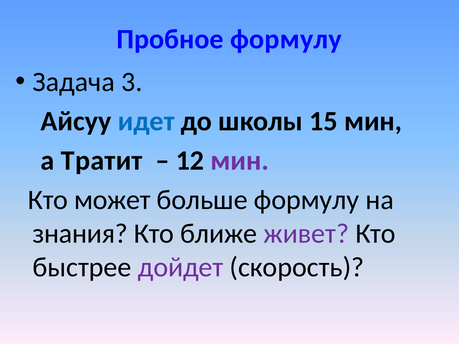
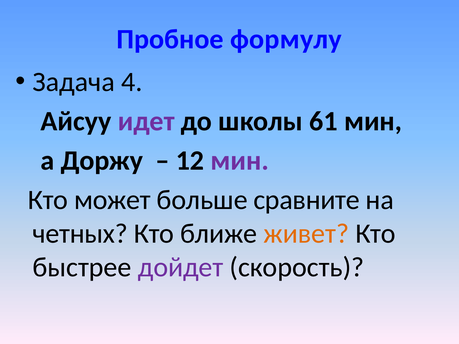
3: 3 -> 4 (132, 82)
идет colour: blue -> purple (146, 121)
15: 15 -> 61 (323, 121)
Тратит: Тратит -> Доржу (102, 161)
больше формулу: формулу -> сравните (307, 200)
знания: знания -> четных (80, 234)
живет colour: purple -> orange (306, 234)
